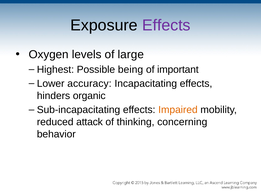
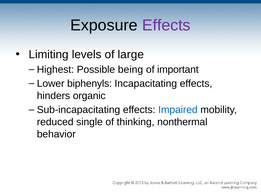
Oxygen: Oxygen -> Limiting (49, 55)
accuracy: accuracy -> biphenyls (90, 84)
Impaired colour: orange -> blue (178, 110)
attack: attack -> single (89, 122)
concerning: concerning -> nonthermal (182, 122)
